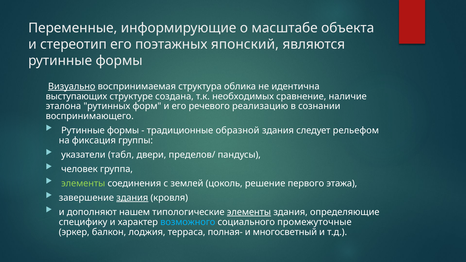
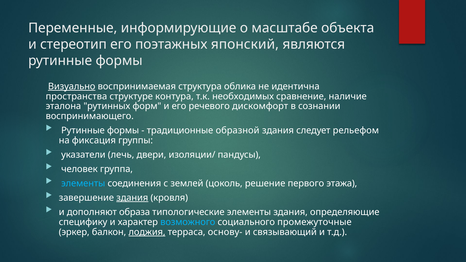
выступающих: выступающих -> пространства (76, 96)
создана: создана -> контура (174, 96)
реализацию: реализацию -> дискомфорт (260, 106)
табл: табл -> лечь (121, 155)
пределов/: пределов/ -> изоляции/ (192, 155)
элементы colour: light green -> light blue (83, 184)
нашем: нашем -> образа (135, 212)
элементы underline: present -> none (249, 212)
лоджия underline: none -> present (147, 232)
полная-: полная- -> основу- (225, 232)
многосветный: многосветный -> связывающий (285, 232)
